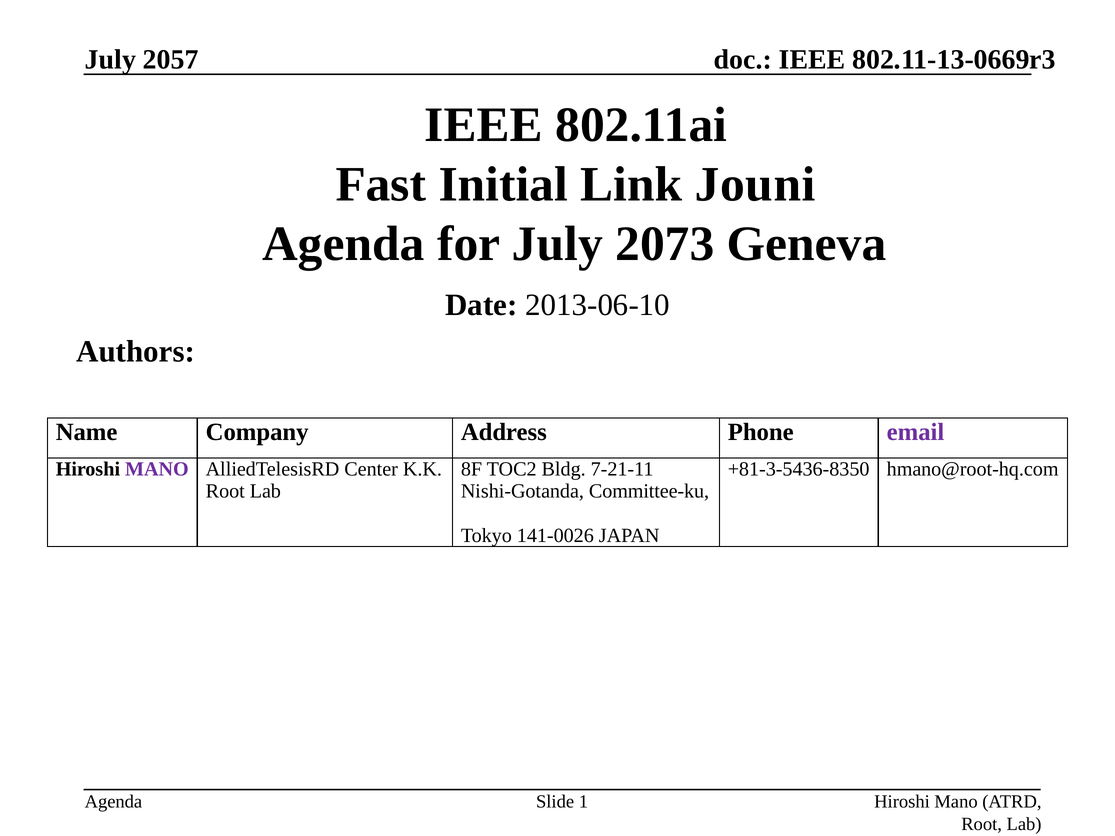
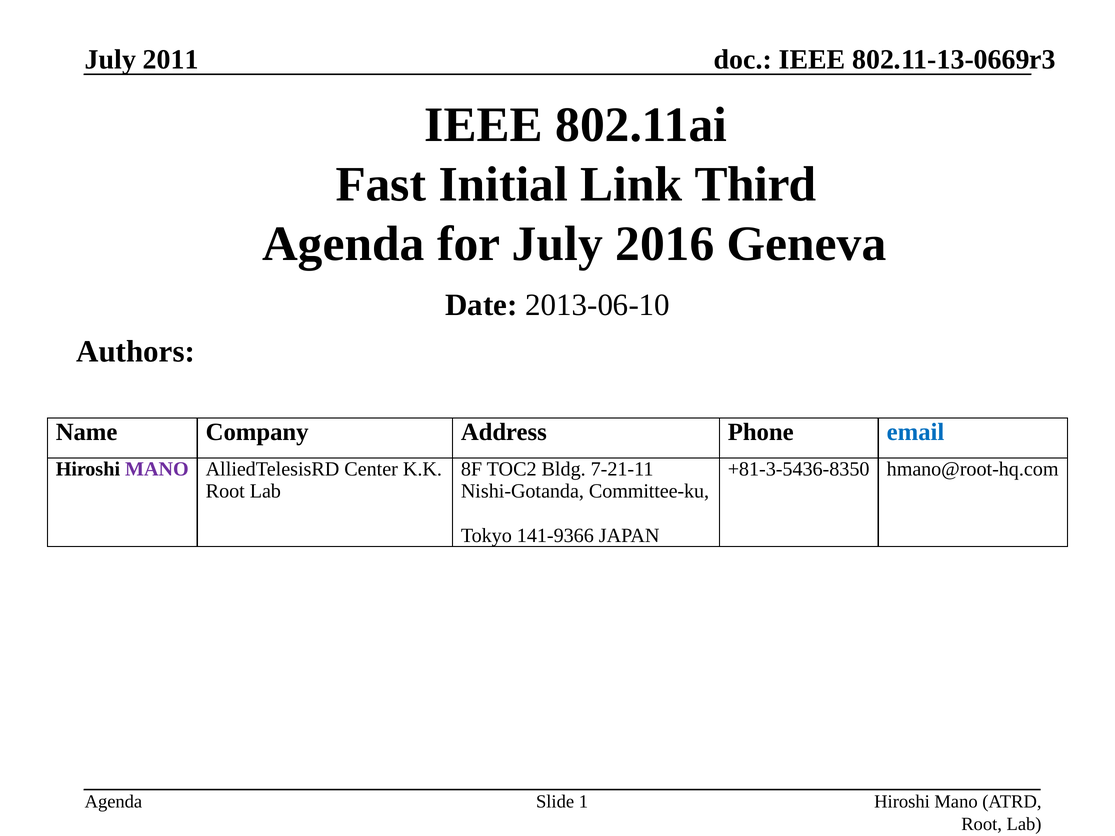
2057: 2057 -> 2011 (171, 60)
Jouni: Jouni -> Third (756, 185)
2073: 2073 -> 2016 (665, 244)
email colour: purple -> blue (916, 432)
141-0026: 141-0026 -> 141-9366 (555, 536)
